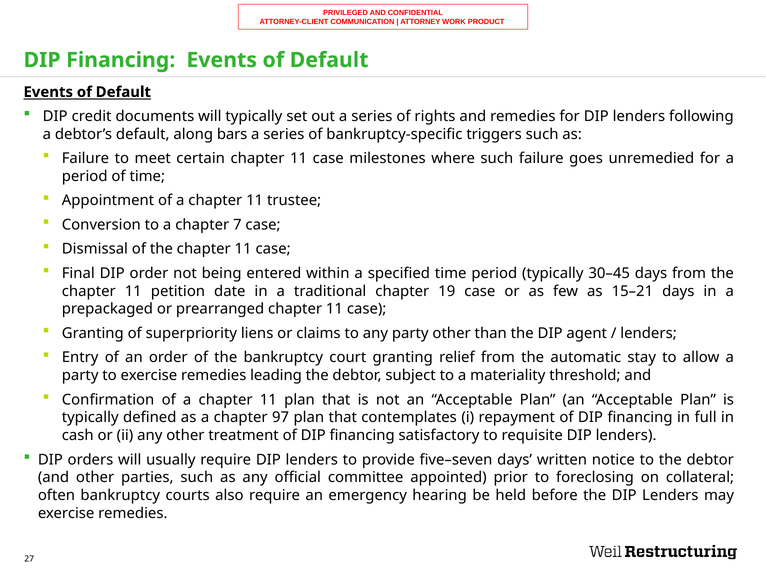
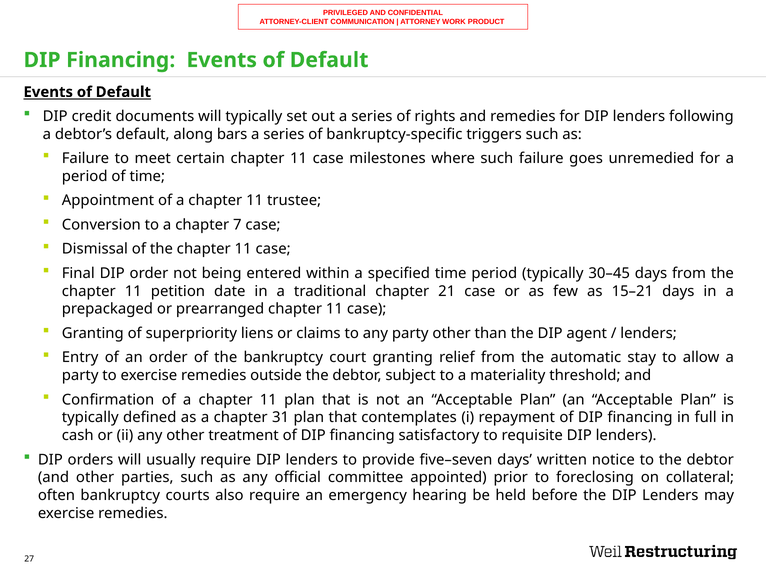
19: 19 -> 21 (447, 291)
leading: leading -> outside (276, 376)
97: 97 -> 31 (281, 418)
